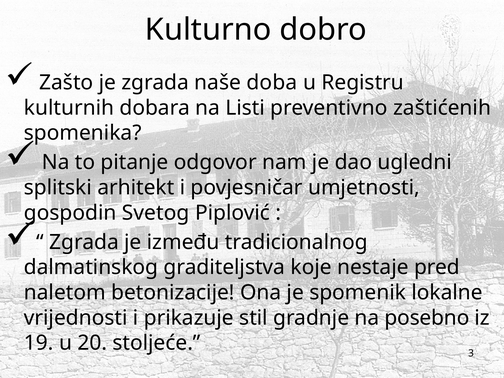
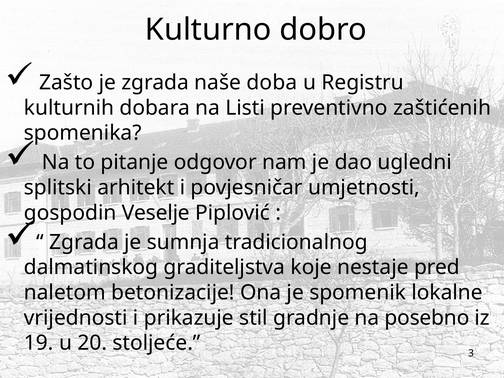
Svetog: Svetog -> Veselje (156, 213)
između: između -> sumnja (183, 242)
